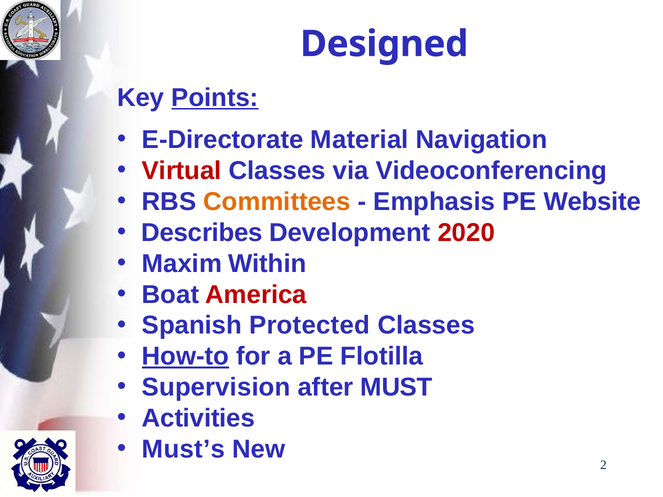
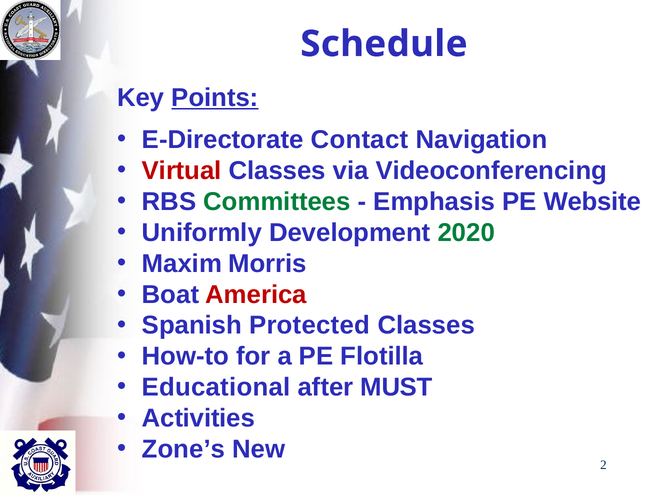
Designed: Designed -> Schedule (384, 44)
Material: Material -> Contact (359, 140)
Committees colour: orange -> green (277, 202)
Describes: Describes -> Uniformly (202, 233)
2020 colour: red -> green (466, 233)
Within: Within -> Morris (267, 264)
How-to underline: present -> none (185, 357)
Supervision: Supervision -> Educational (216, 388)
Must’s: Must’s -> Zone’s (184, 449)
